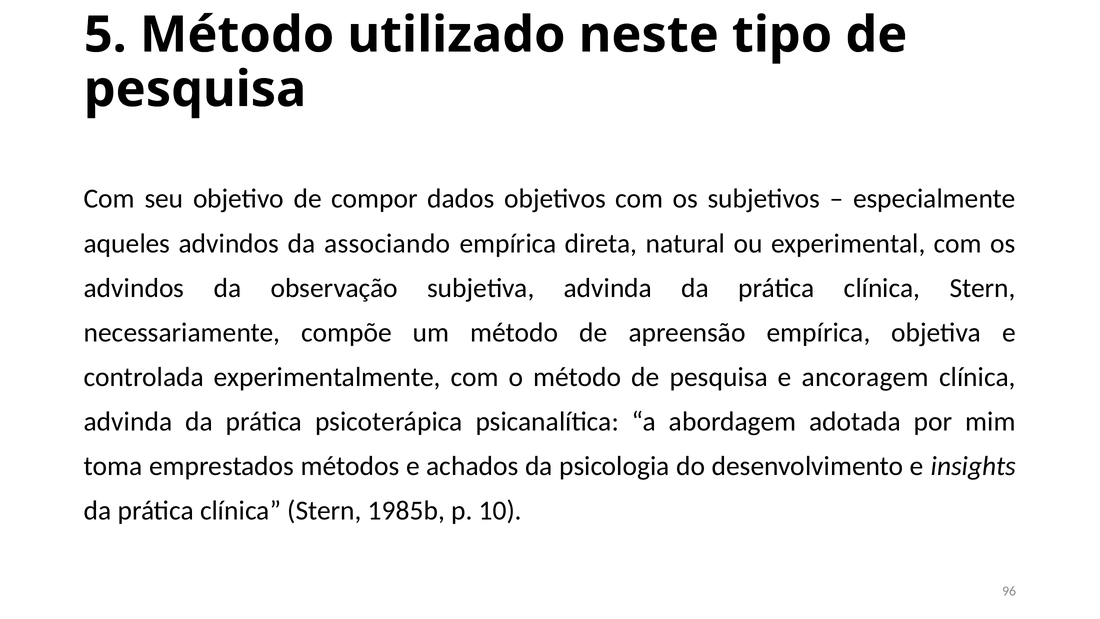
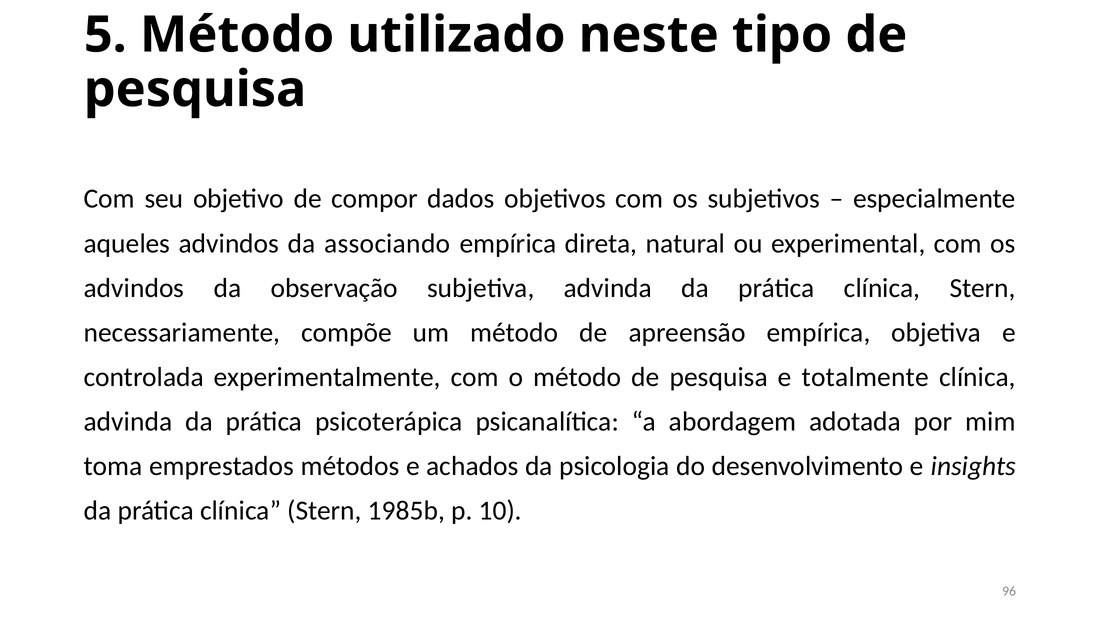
ancoragem: ancoragem -> totalmente (865, 377)
